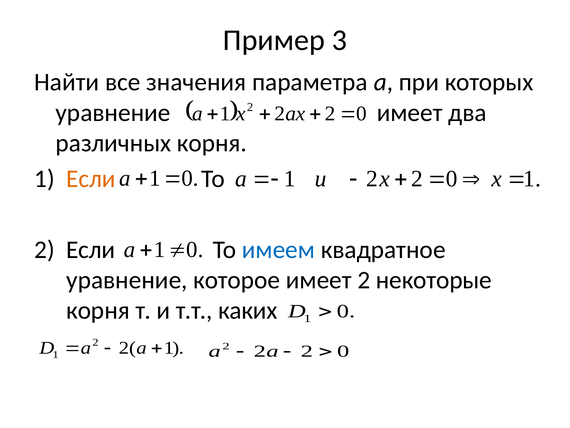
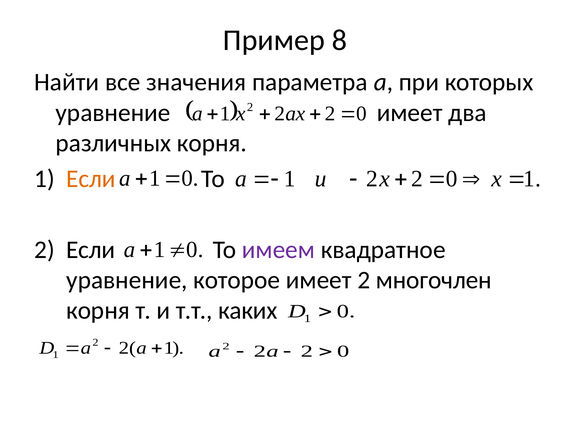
3: 3 -> 8 (339, 40)
имеем colour: blue -> purple (278, 249)
некоторые: некоторые -> многочлен (434, 280)
